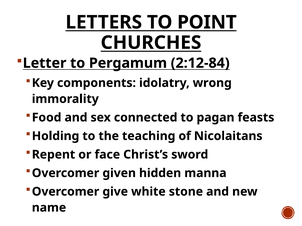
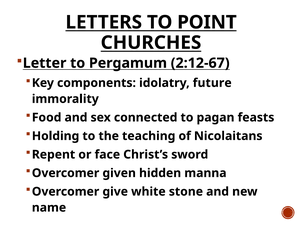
2:12-84: 2:12-84 -> 2:12-67 (200, 63)
wrong: wrong -> future (212, 83)
